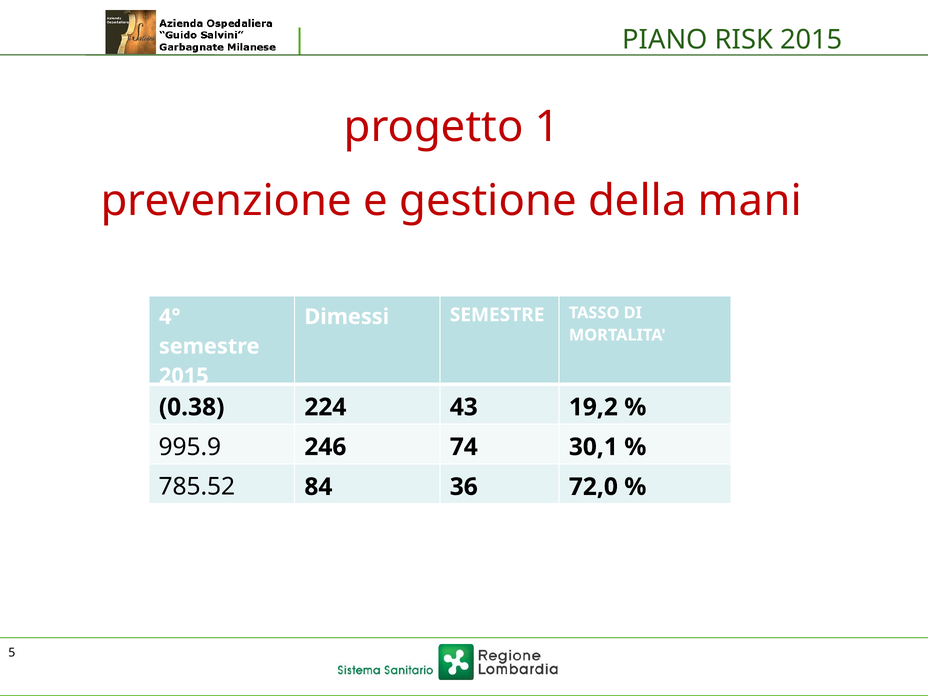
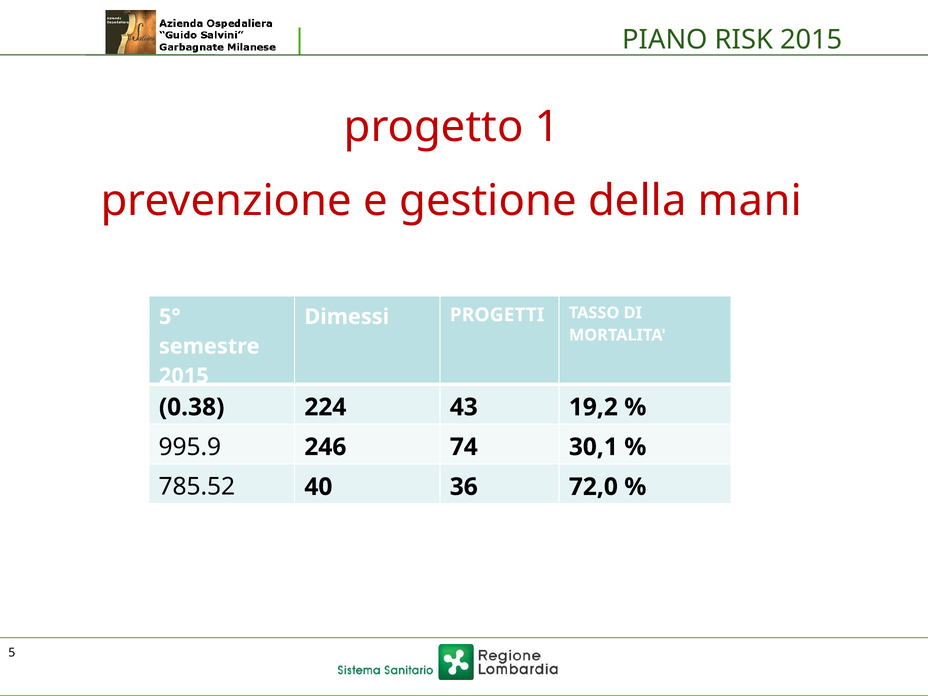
4°: 4° -> 5° (170, 317)
Dimessi SEMESTRE: SEMESTRE -> PROGETTI (497, 315)
84: 84 -> 40 (318, 487)
